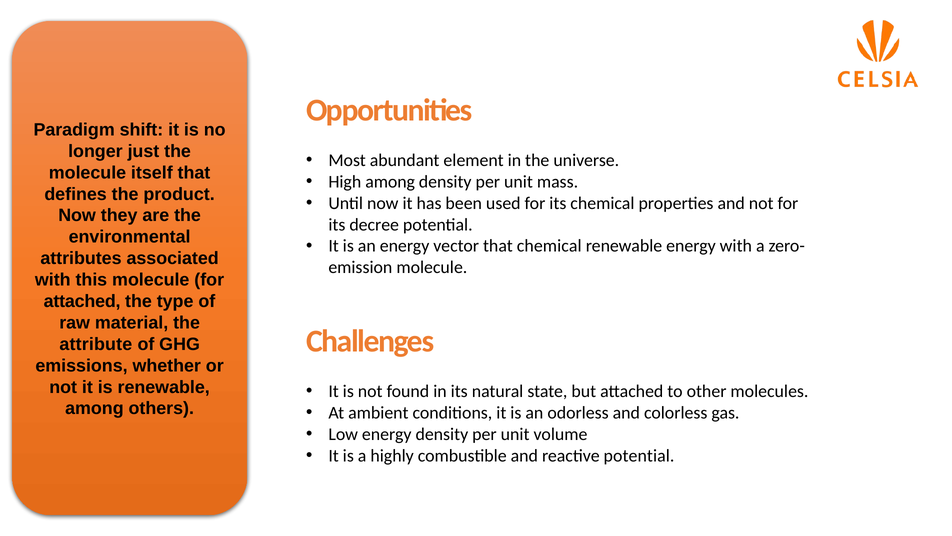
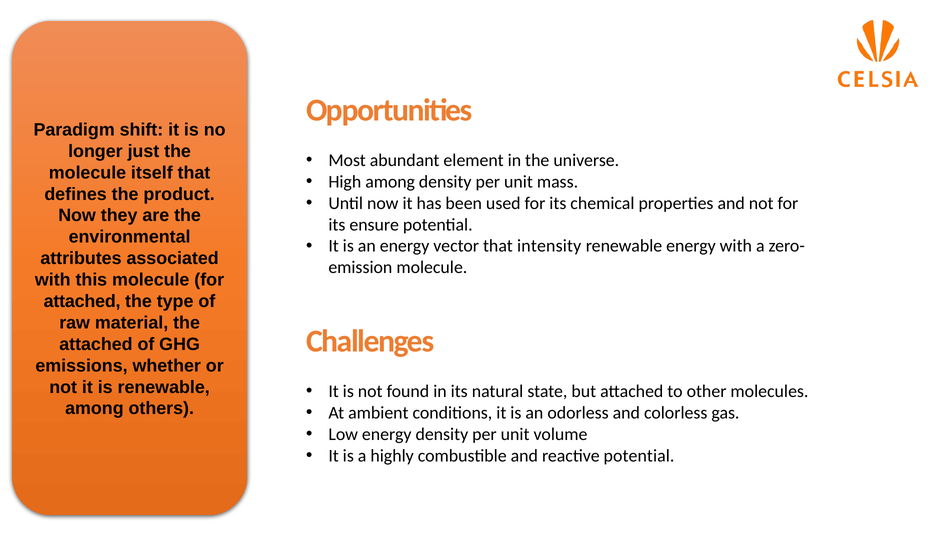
decree: decree -> ensure (374, 224)
that chemical: chemical -> intensity (549, 246)
attribute: attribute -> attached (96, 344)
